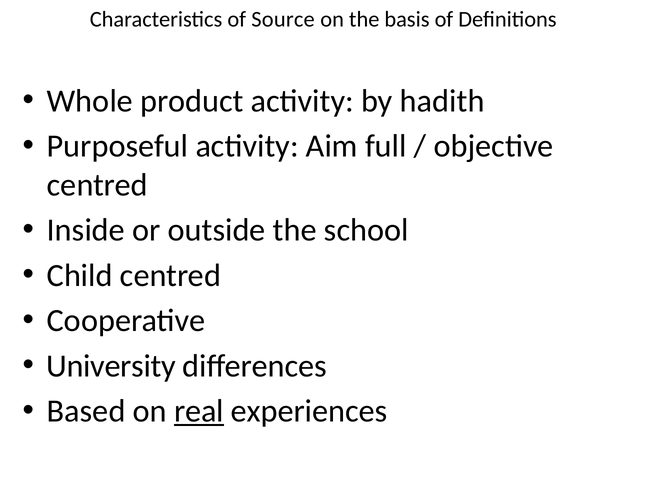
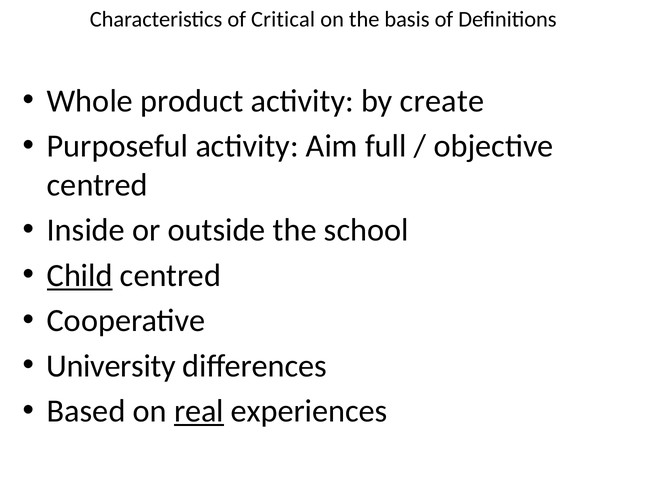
Source: Source -> Critical (283, 19)
hadith: hadith -> create (442, 101)
Child underline: none -> present (80, 275)
